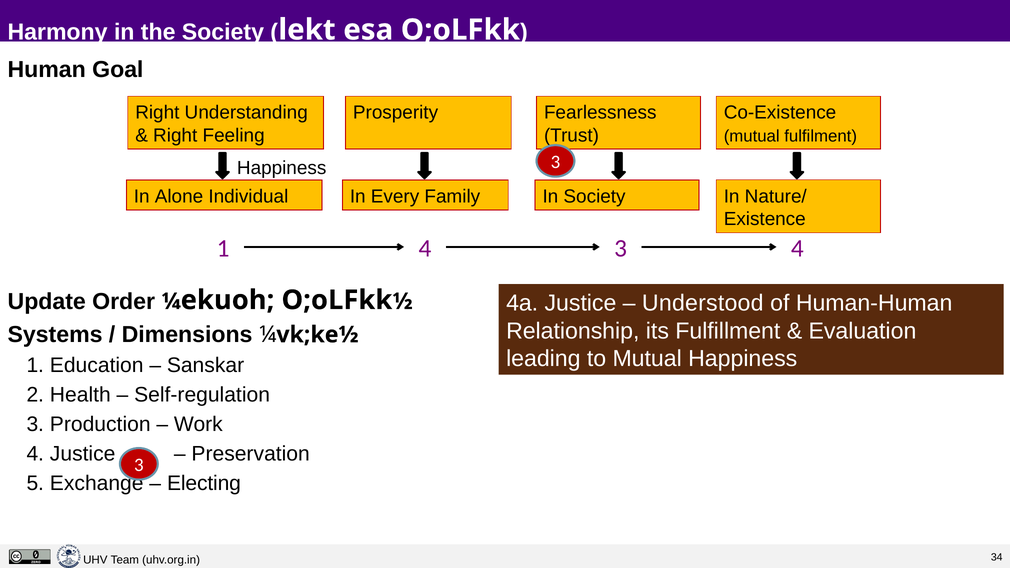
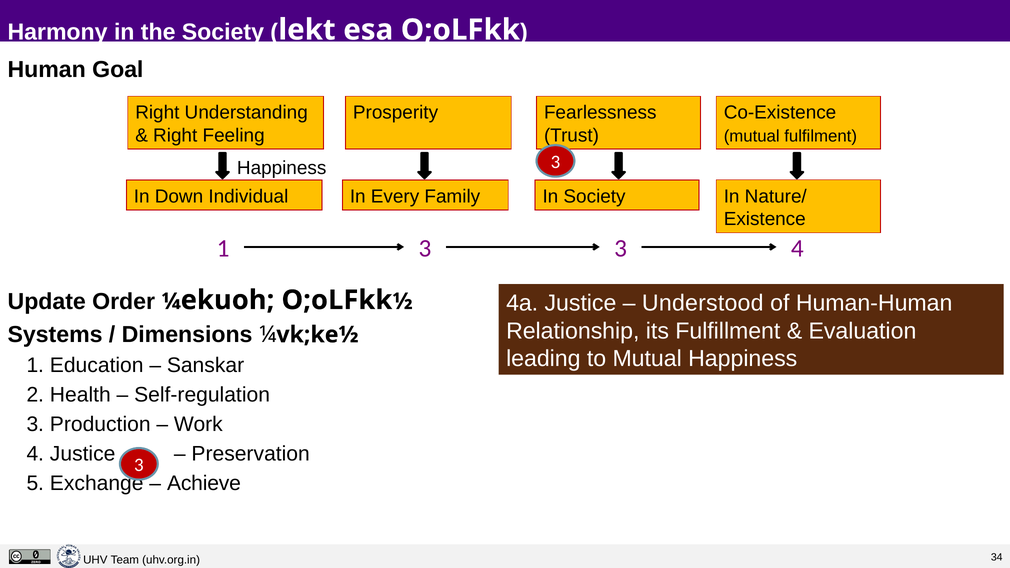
Alone: Alone -> Down (179, 196)
1 4: 4 -> 3 (425, 249)
Electing: Electing -> Achieve (204, 483)
